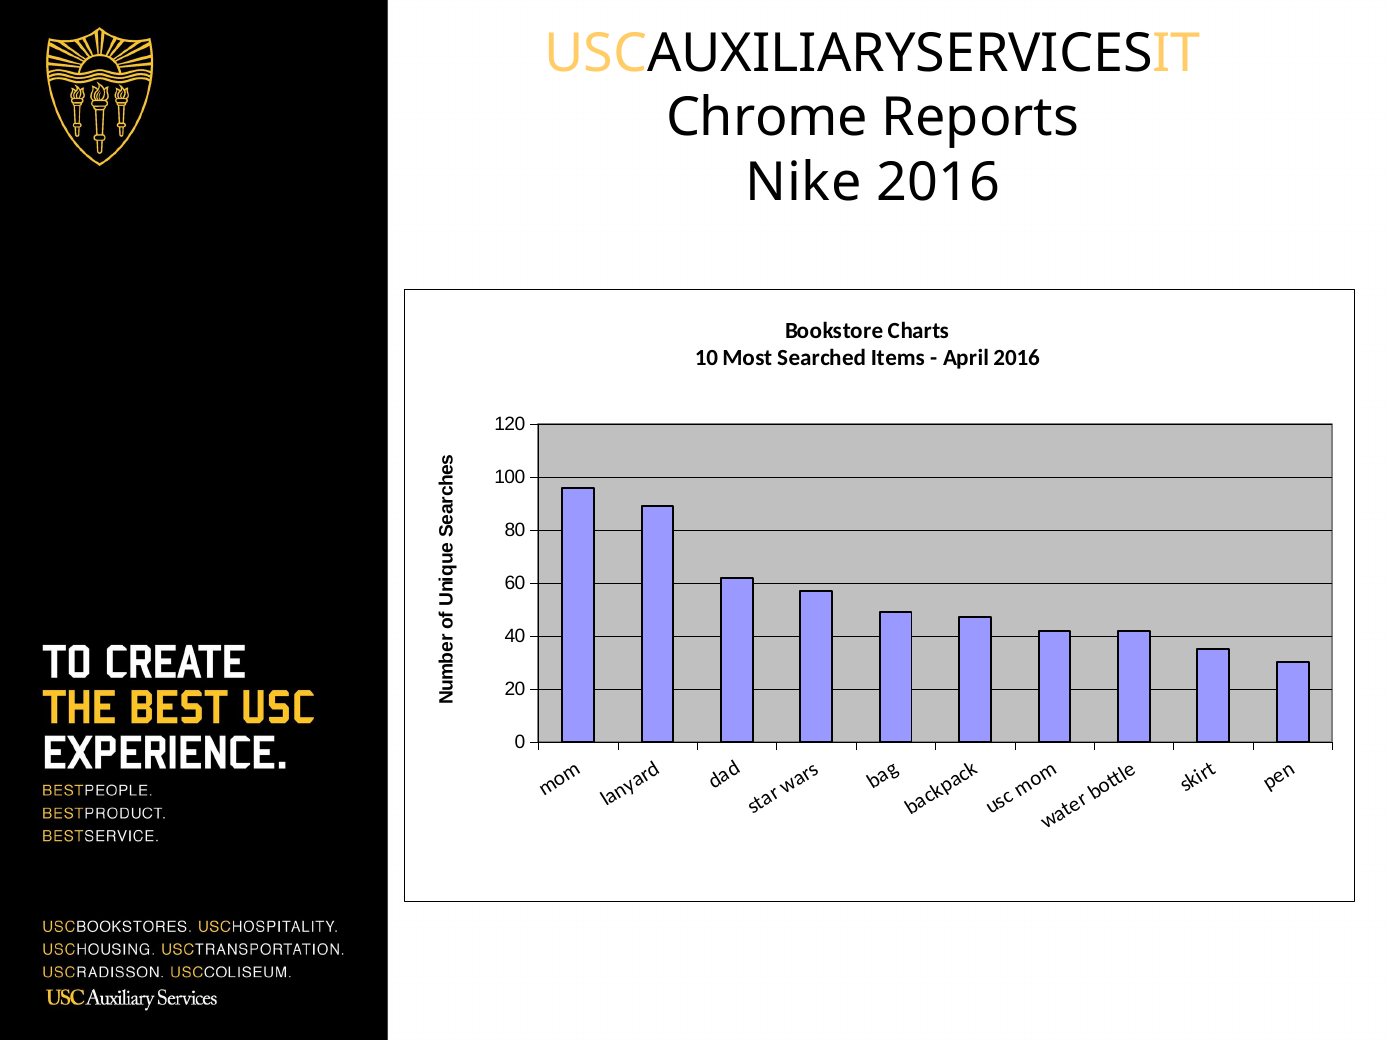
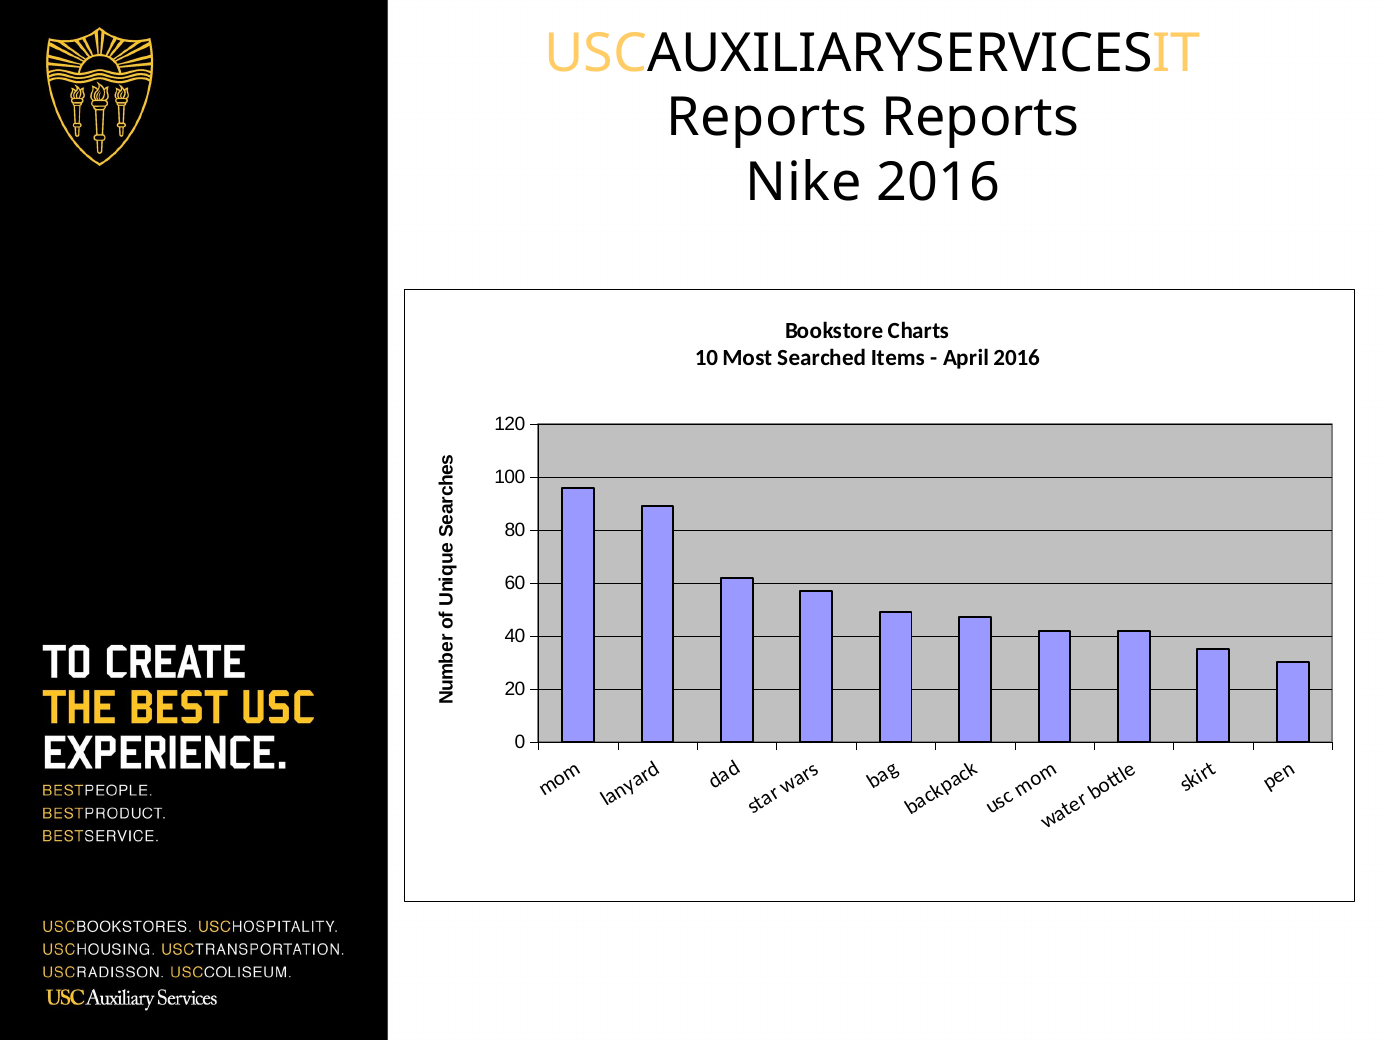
Chrome: Chrome -> Reports (767, 118)
